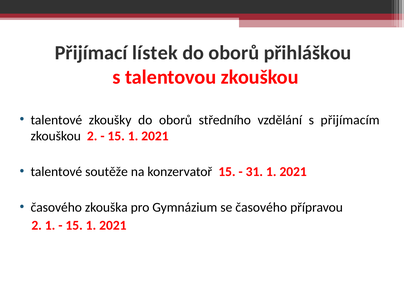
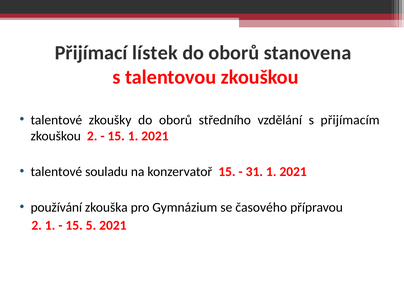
přihláškou: přihláškou -> stanovena (308, 53)
soutěže: soutěže -> souladu (107, 172)
časového: časového -> používání (56, 208)
1: 1 -> 5 (91, 225)
